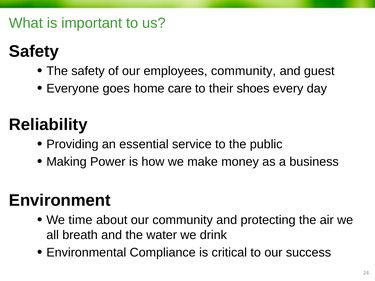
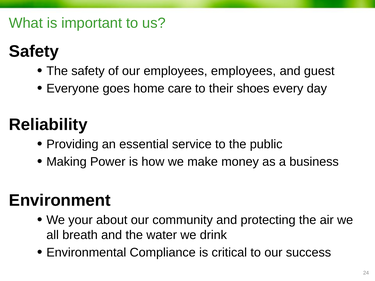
employees community: community -> employees (243, 71)
time: time -> your (80, 220)
